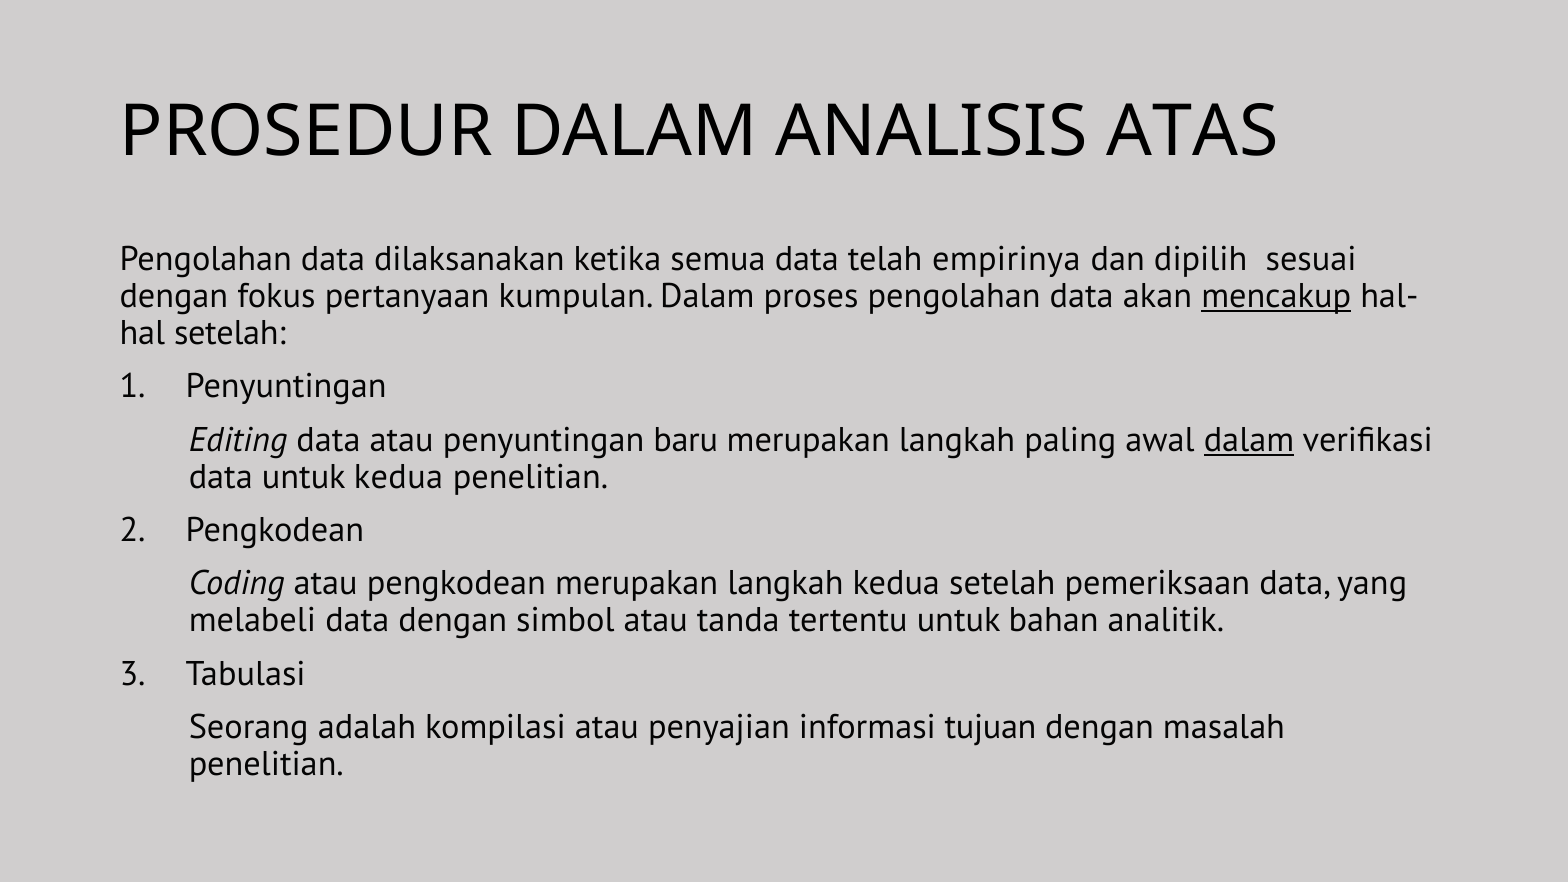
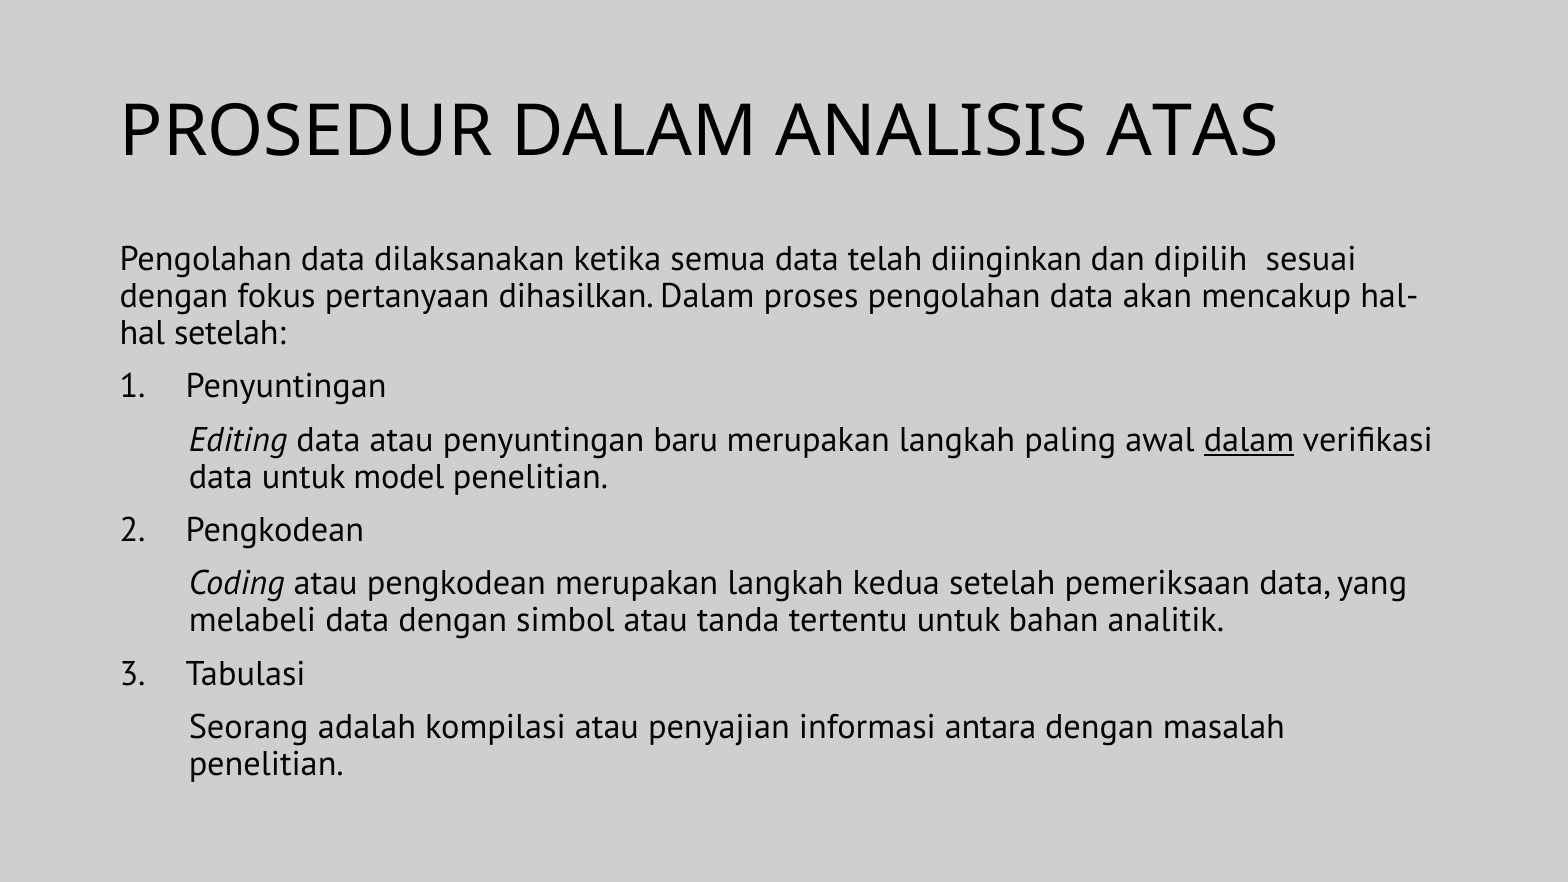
empirinya: empirinya -> diinginkan (1007, 259)
kumpulan: kumpulan -> dihasilkan (576, 296)
mencakup underline: present -> none (1276, 296)
untuk kedua: kedua -> model (399, 477)
tujuan: tujuan -> antara (991, 727)
